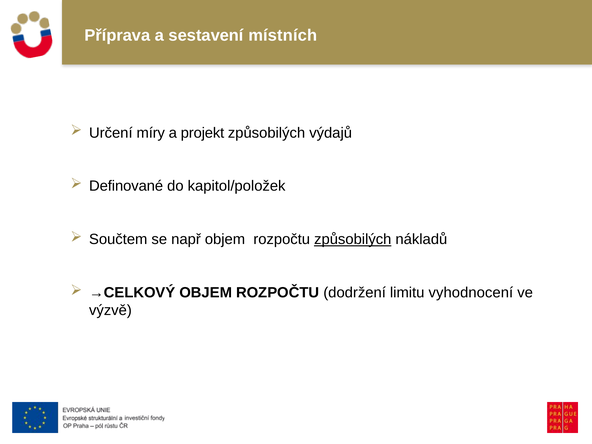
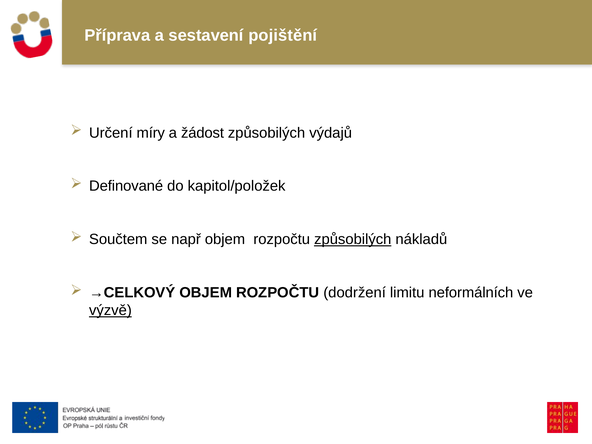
místních: místních -> pojištění (283, 35)
projekt: projekt -> žádost (202, 133)
vyhodnocení: vyhodnocení -> neformálních (471, 293)
výzvě underline: none -> present (110, 310)
